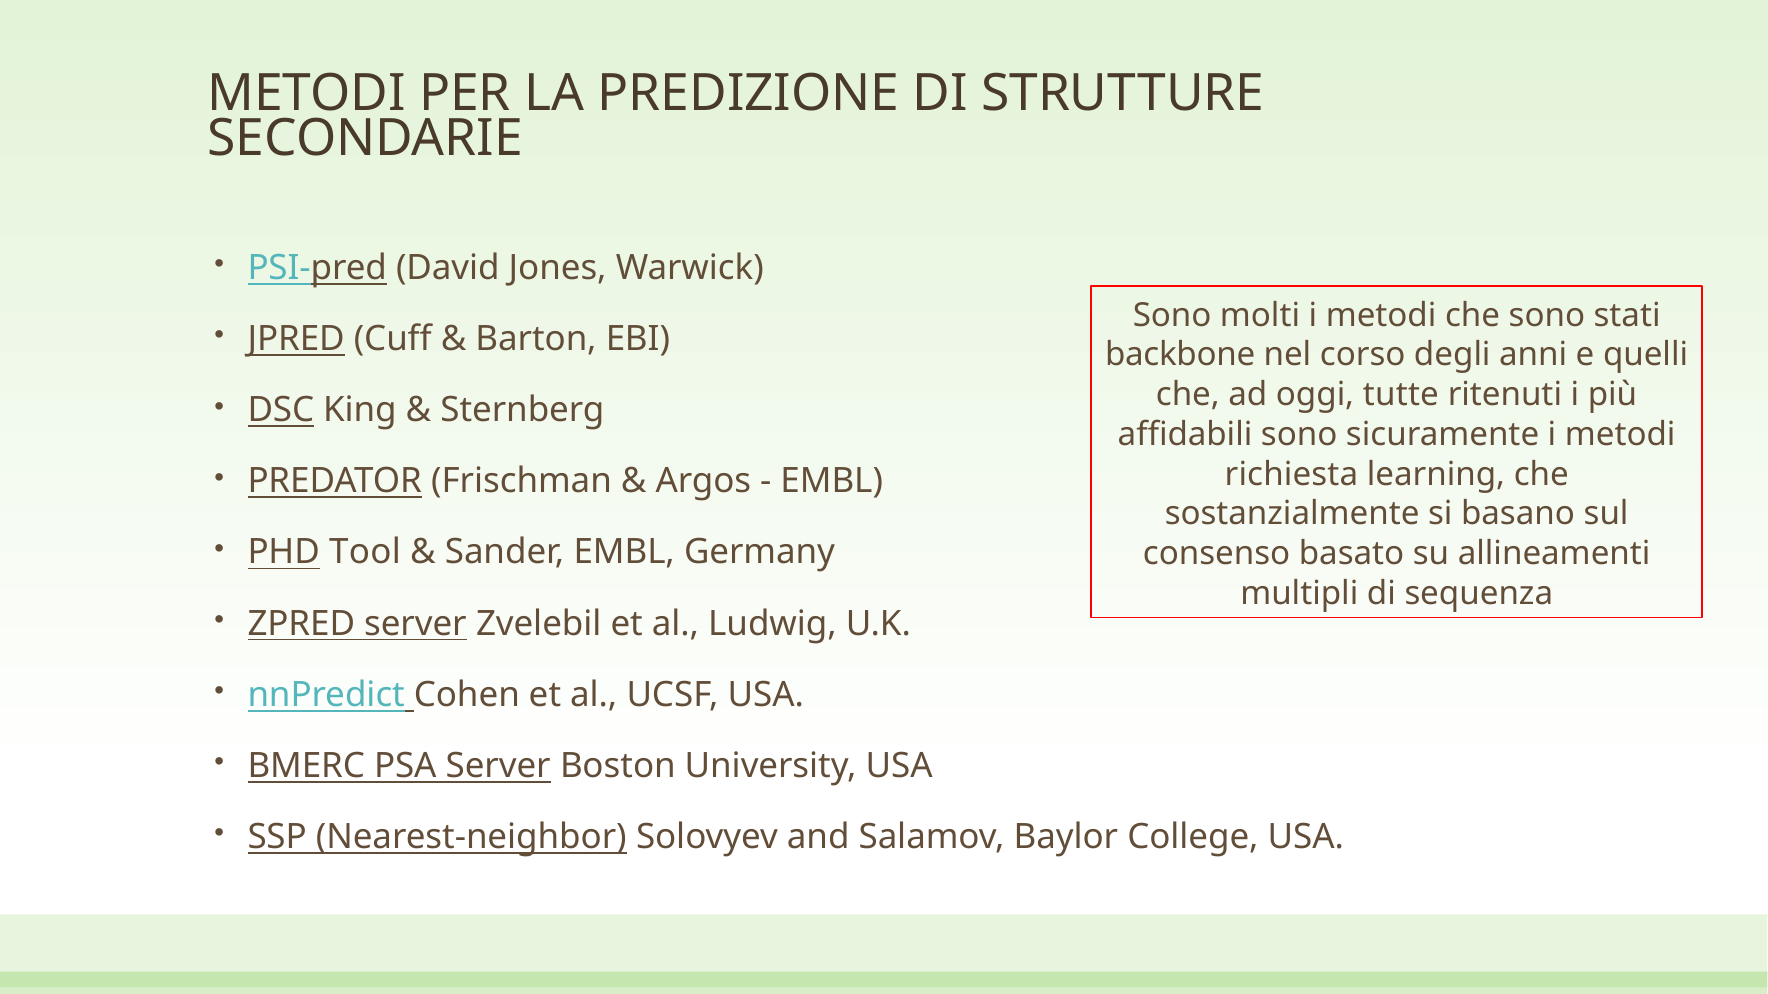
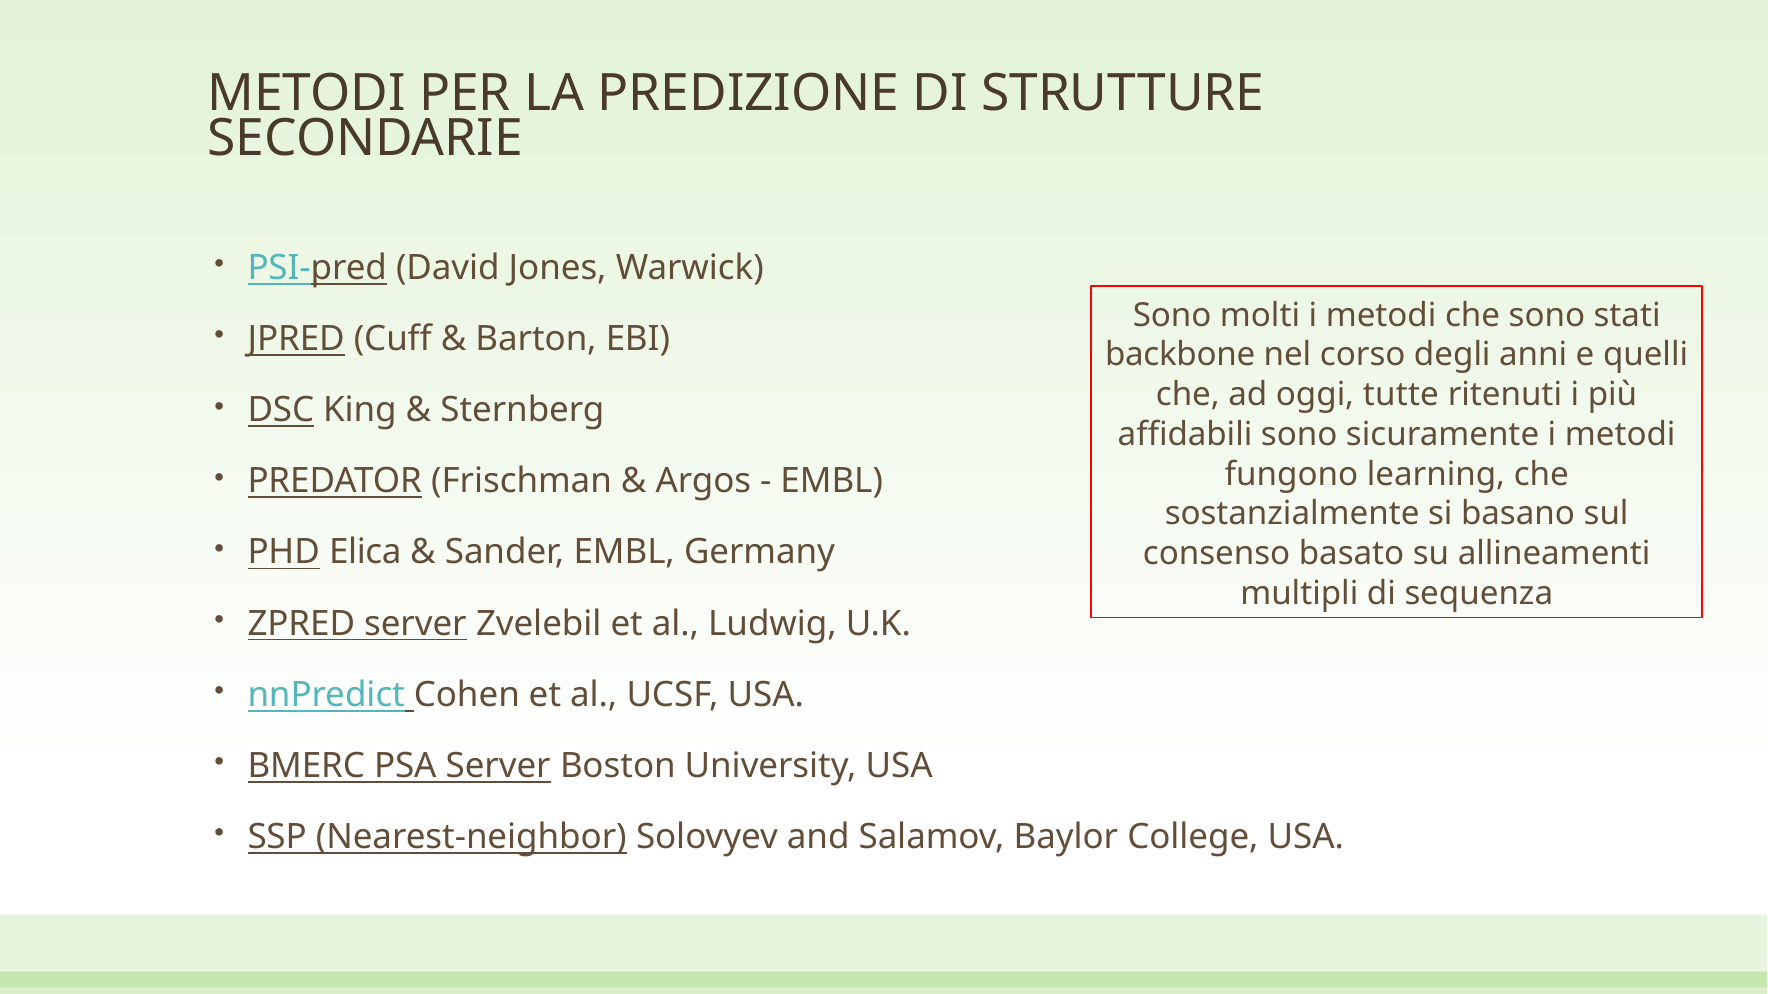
richiesta: richiesta -> fungono (1291, 474)
Tool: Tool -> Elica (365, 553)
